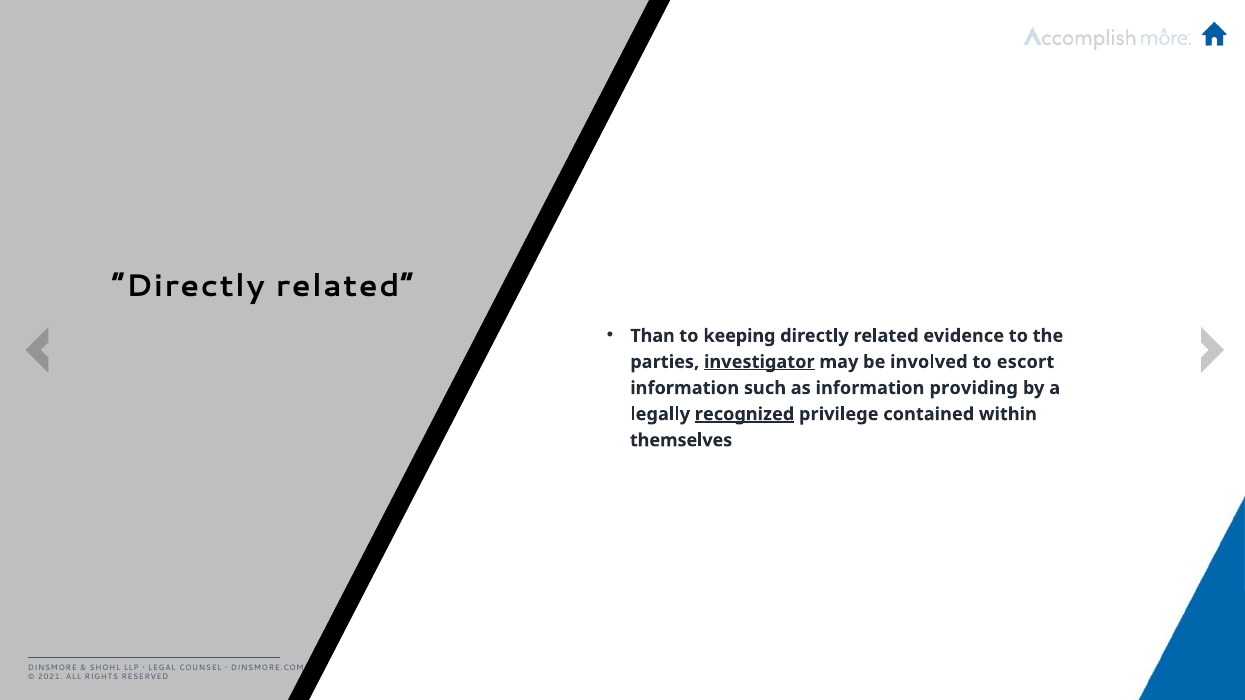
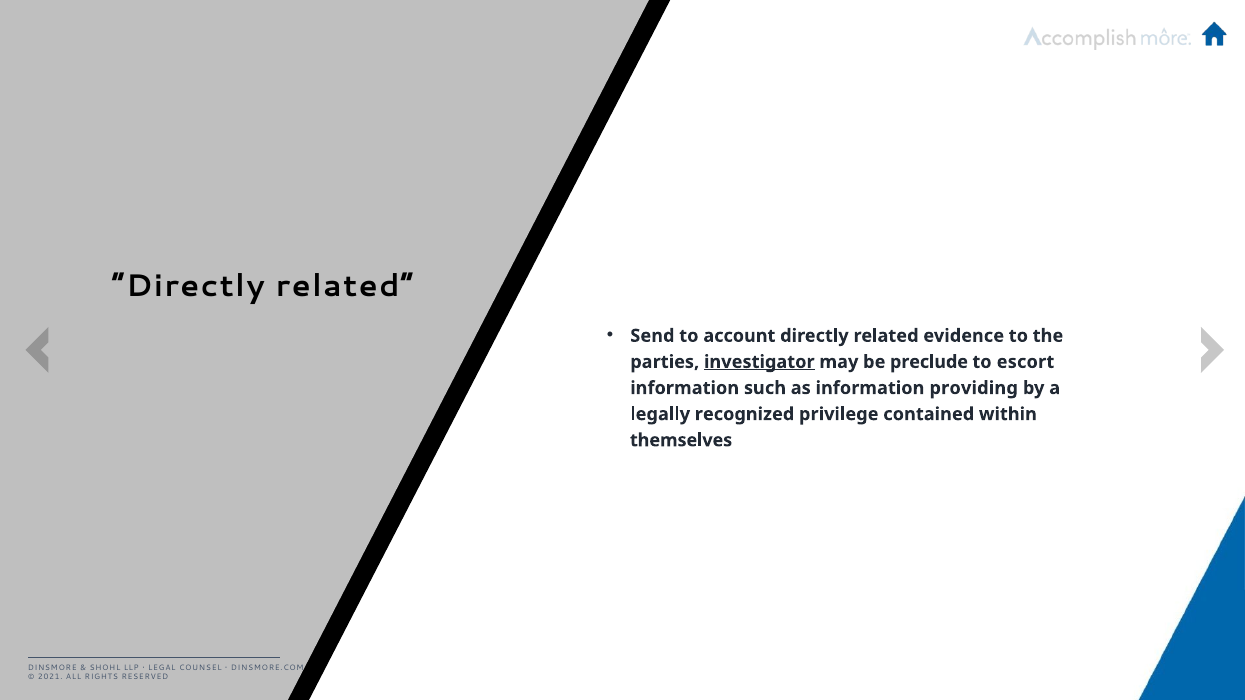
Than: Than -> Send (652, 336)
keeping: keeping -> account (739, 336)
involved: involved -> preclude (929, 362)
recognized underline: present -> none (745, 414)
